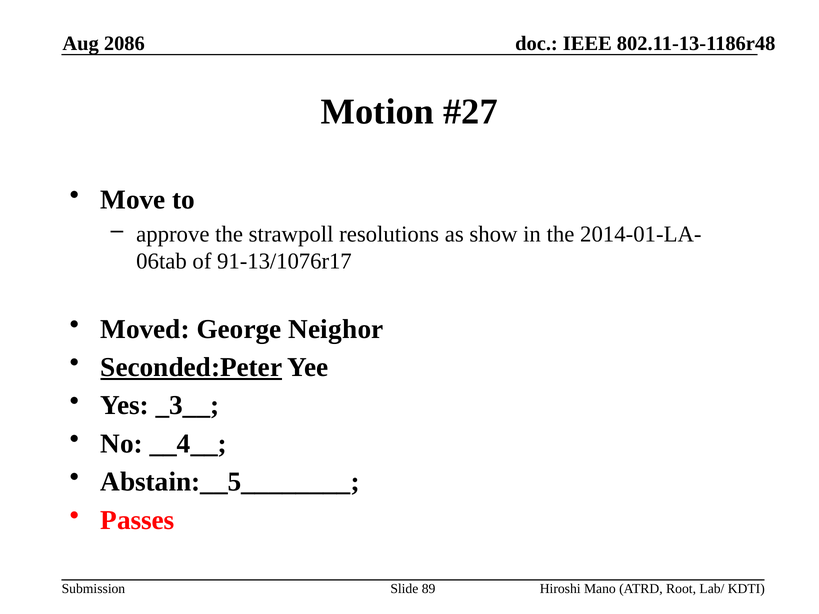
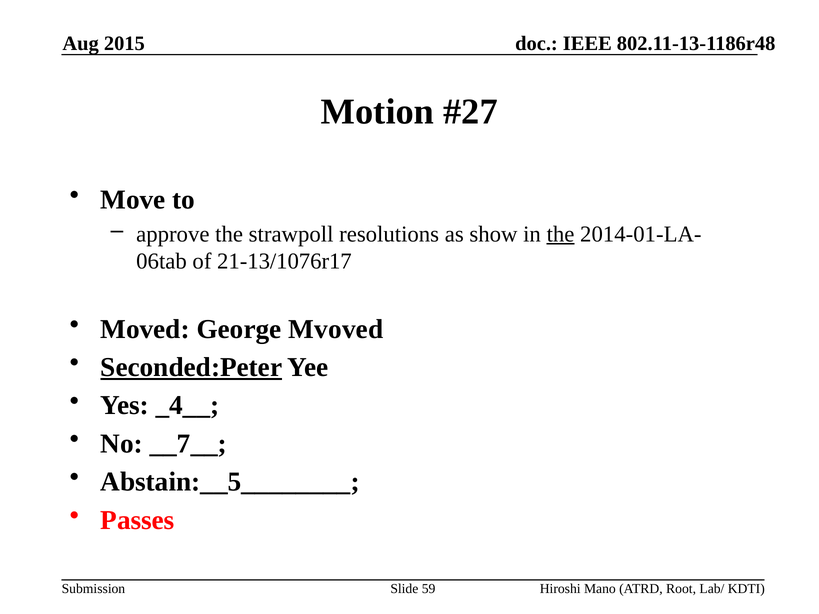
2086: 2086 -> 2015 (124, 44)
the underline: none -> present (561, 234)
91-13/1076r17: 91-13/1076r17 -> 21-13/1076r17 (284, 261)
Neighor: Neighor -> Mvoved (336, 329)
_3__: _3__ -> _4__ (187, 406)
__4__: __4__ -> __7__ (188, 444)
89: 89 -> 59 (429, 589)
